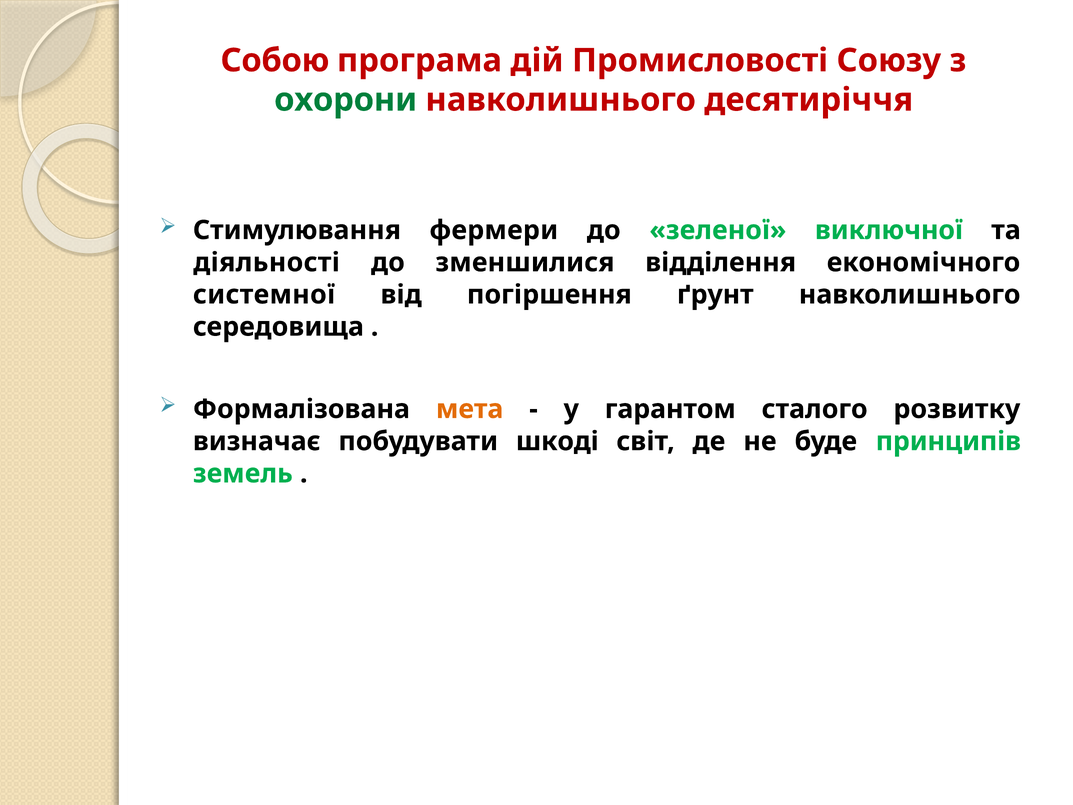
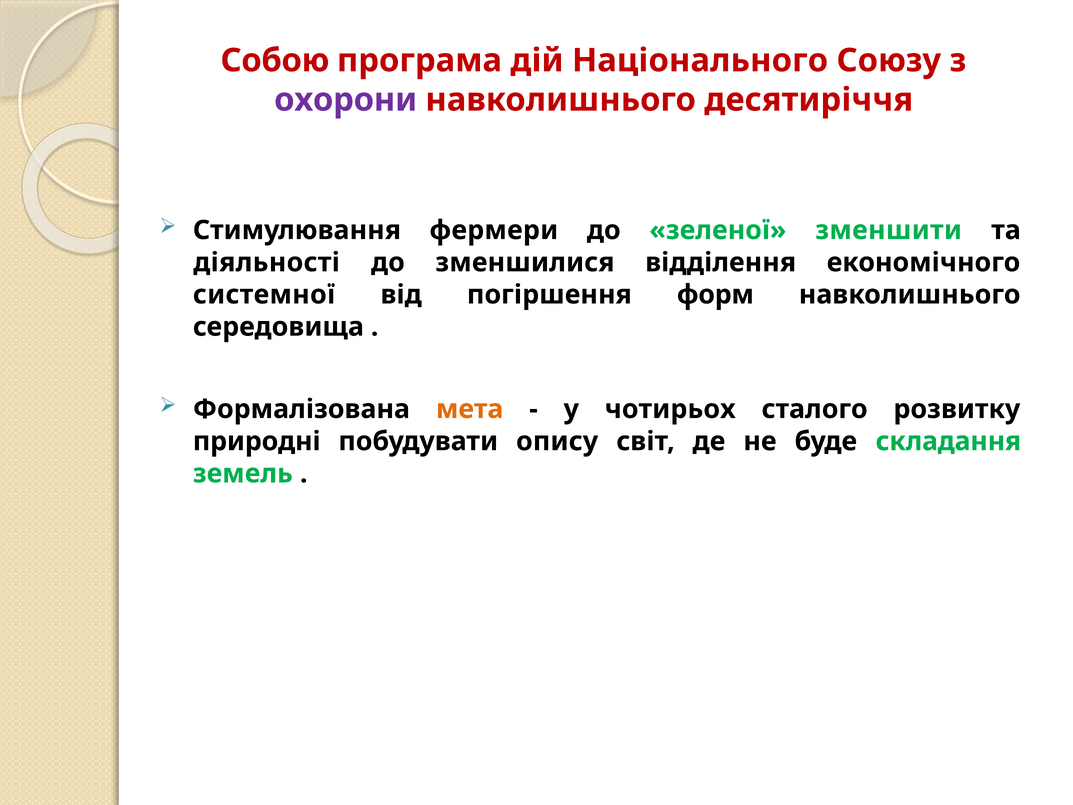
Промисловості: Промисловості -> Національного (700, 60)
охорони colour: green -> purple (346, 100)
виключної: виключної -> зменшити (889, 230)
ґрунт: ґрунт -> форм (715, 295)
гарантом: гарантом -> чотирьох (670, 409)
визначає: визначає -> природні (257, 441)
шкоді: шкоді -> опису (557, 441)
принципів: принципів -> складання (948, 441)
